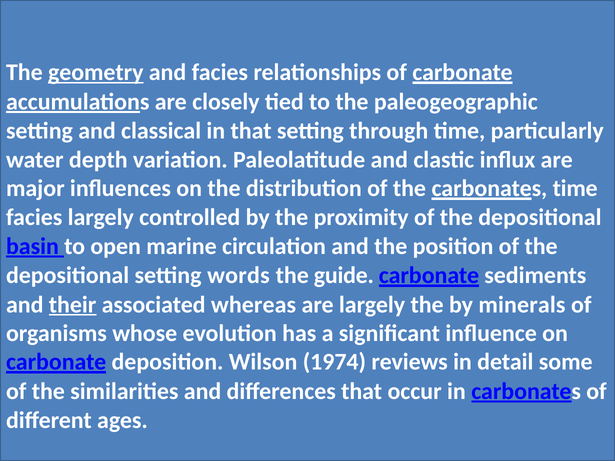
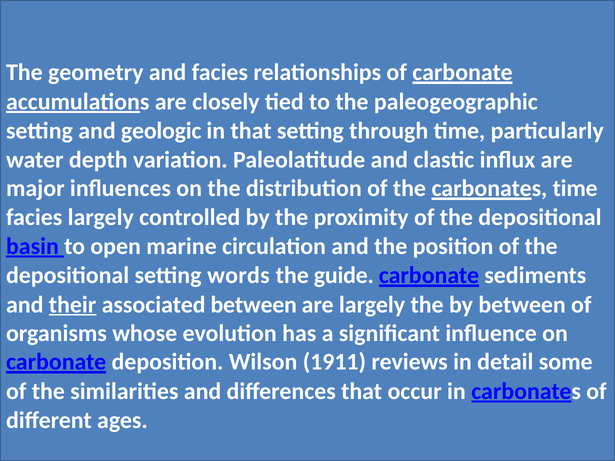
geometry underline: present -> none (96, 73)
classical: classical -> geologic (161, 131)
associated whereas: whereas -> between (254, 305)
by minerals: minerals -> between (522, 305)
1974: 1974 -> 1911 (334, 362)
